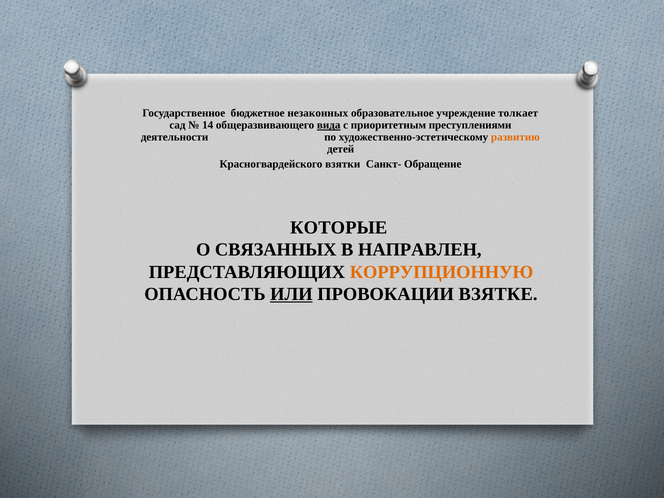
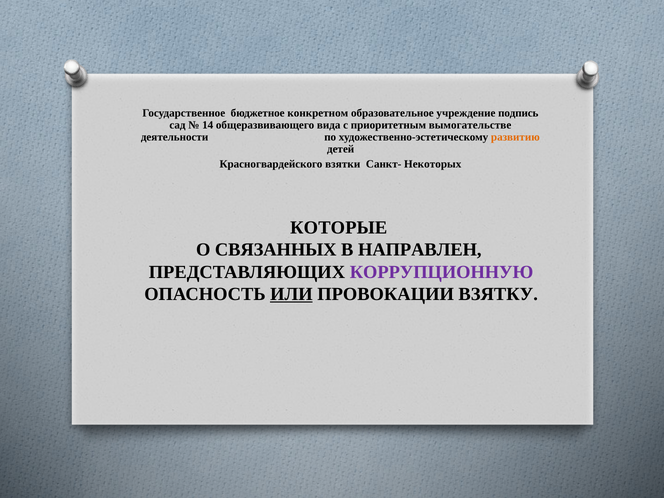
незаконных: незаконных -> конкретном (318, 113)
толкает: толкает -> подпись (518, 113)
вида underline: present -> none (329, 125)
преступлениями: преступлениями -> вымогательстве (470, 125)
Обращение: Обращение -> Некоторых (433, 164)
КОРРУПЦИОННУЮ colour: orange -> purple (442, 272)
ВЗЯТКЕ: ВЗЯТКЕ -> ВЗЯТКУ (498, 294)
